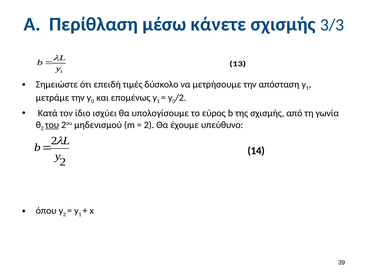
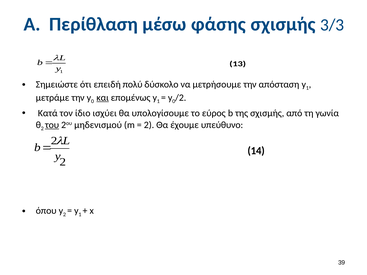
κάνετε: κάνετε -> φάσης (218, 24)
τιμές: τιμές -> πολύ (133, 84)
και underline: none -> present (103, 98)
